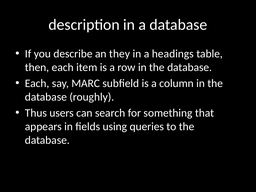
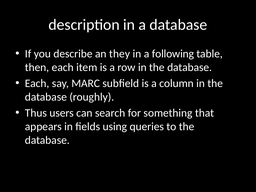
headings: headings -> following (173, 54)
